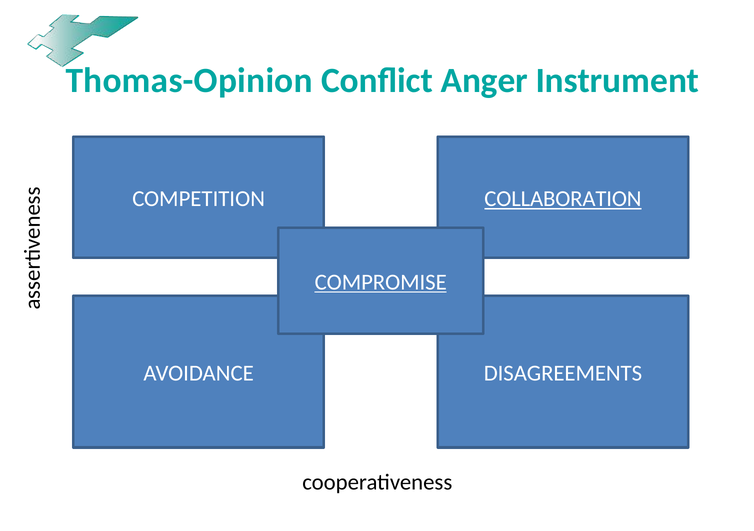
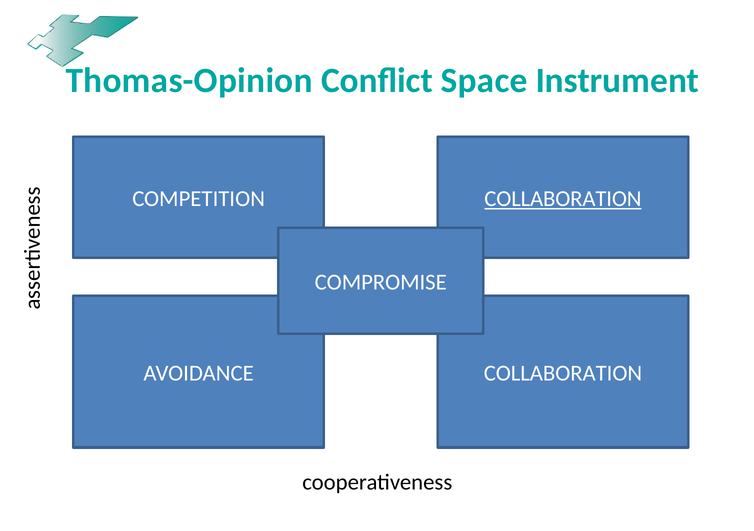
Anger: Anger -> Space (484, 81)
COMPROMISE underline: present -> none (381, 282)
DISAGREEMENTS: DISAGREEMENTS -> COLLABORATION (563, 374)
